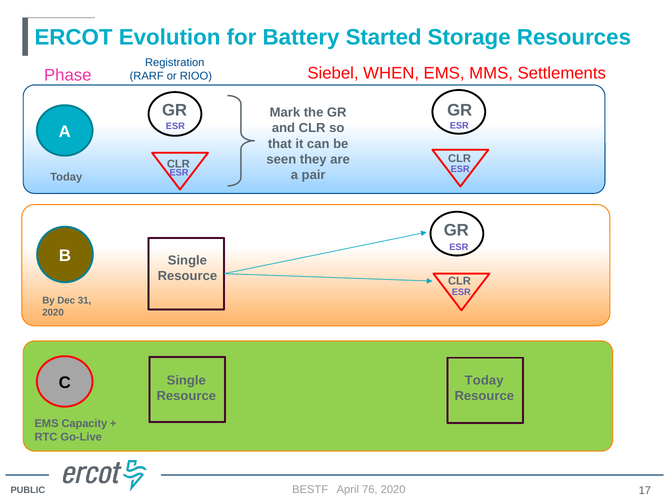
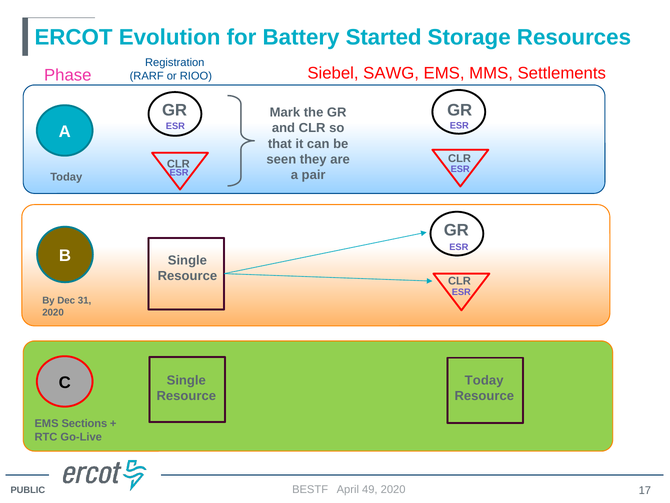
WHEN: WHEN -> SAWG (391, 73)
Capacity: Capacity -> Sections (84, 423)
76: 76 -> 49 (370, 489)
